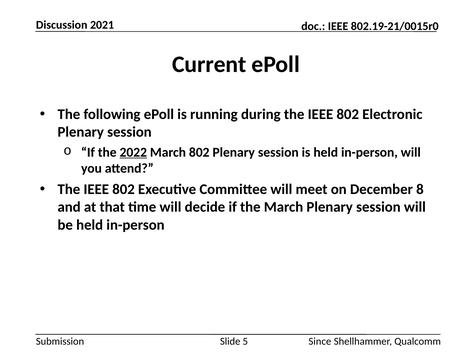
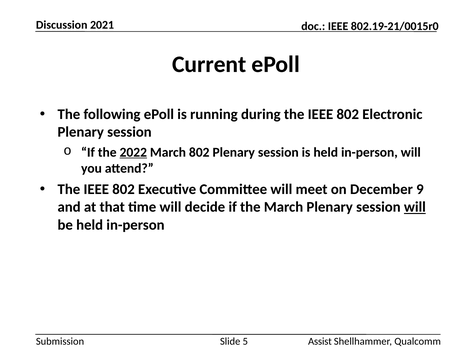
8: 8 -> 9 (420, 189)
will underline: none -> present (415, 207)
Since: Since -> Assist (320, 341)
